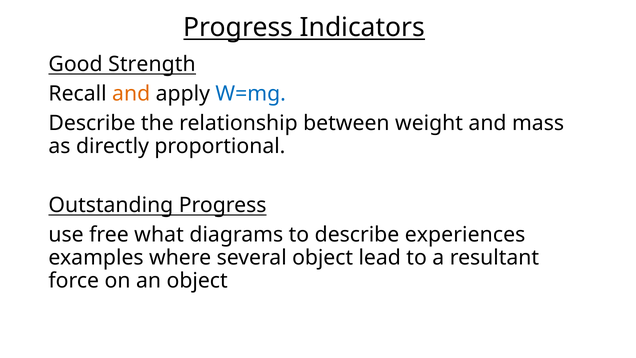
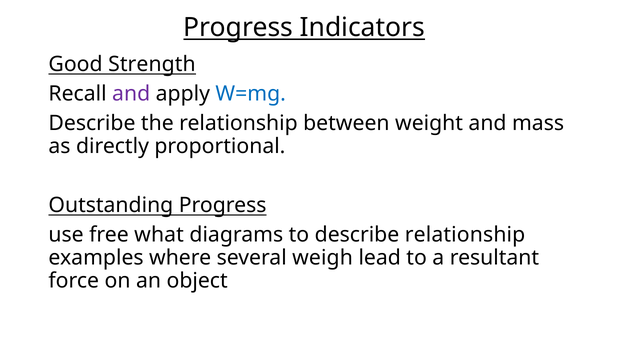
and colour: orange -> purple (131, 94)
describe experiences: experiences -> relationship (465, 235)
several object: object -> weigh (323, 258)
